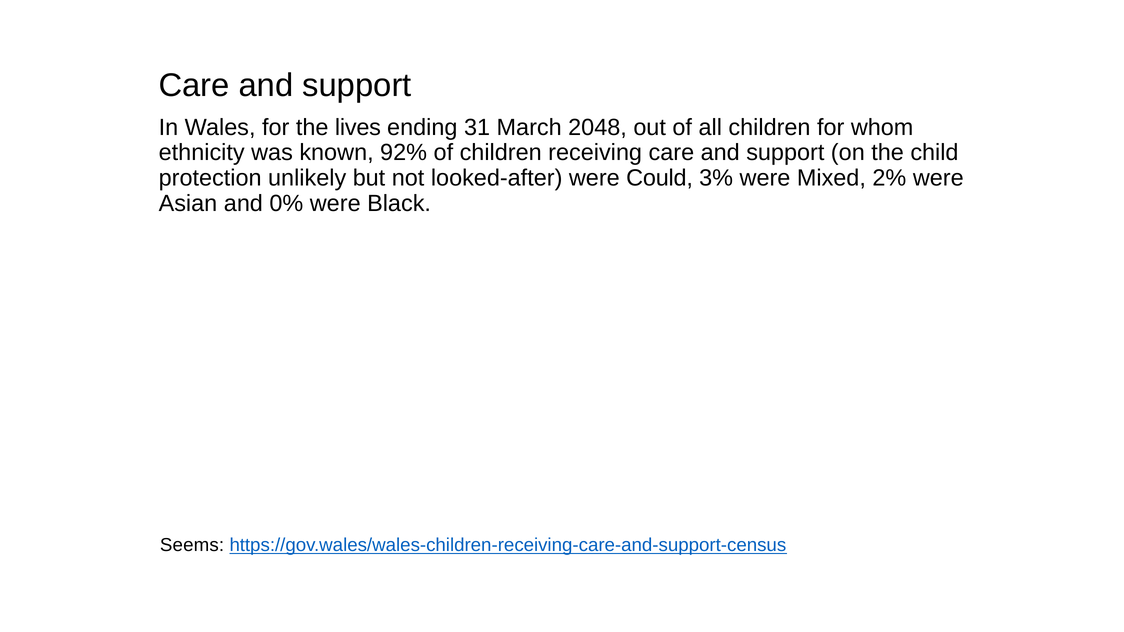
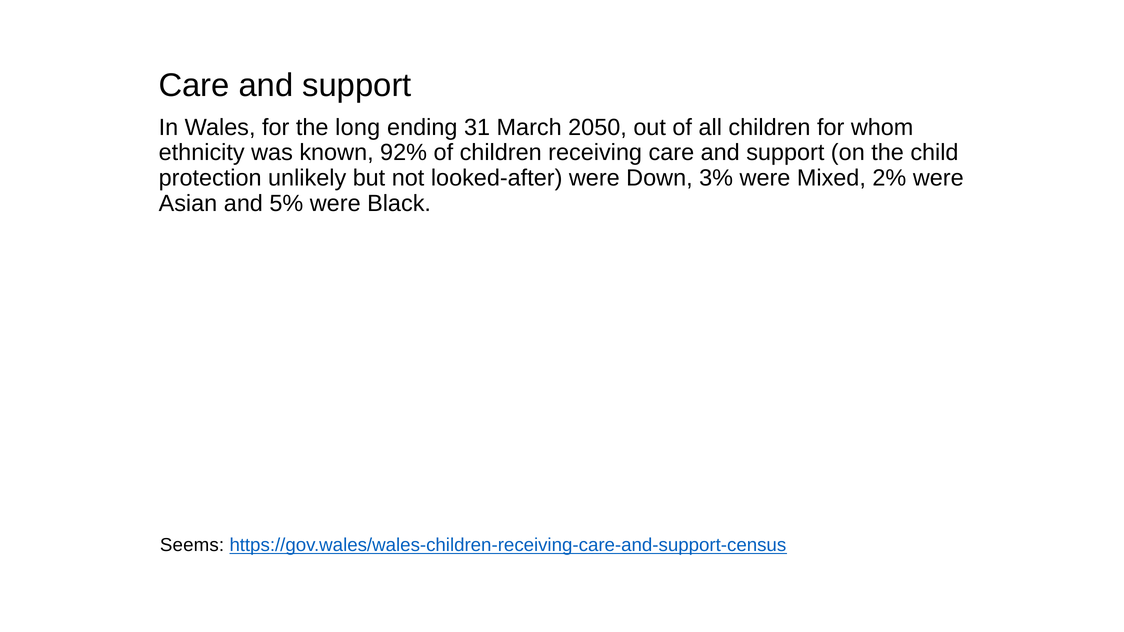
lives: lives -> long (358, 127)
2048: 2048 -> 2050 (598, 127)
Could: Could -> Down (659, 178)
0%: 0% -> 5% (286, 203)
